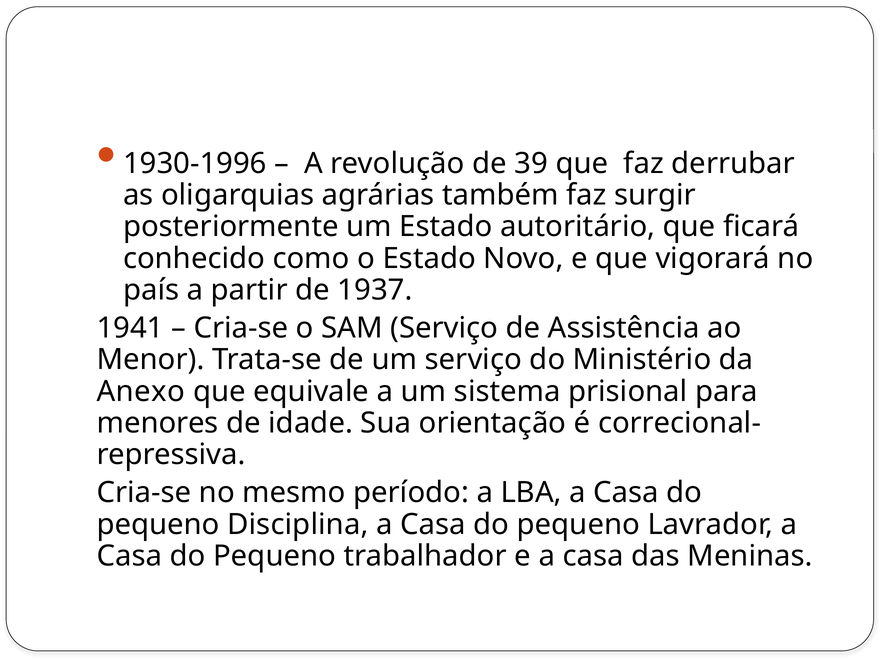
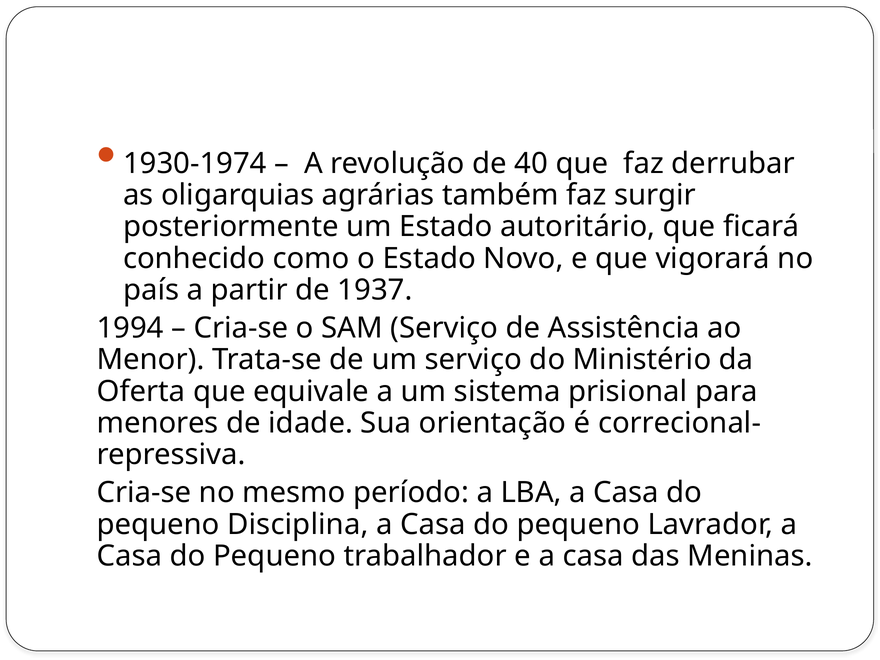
1930-1996: 1930-1996 -> 1930-1974 (195, 163)
39: 39 -> 40 (531, 163)
1941: 1941 -> 1994 (130, 328)
Anexo: Anexo -> Oferta (141, 391)
